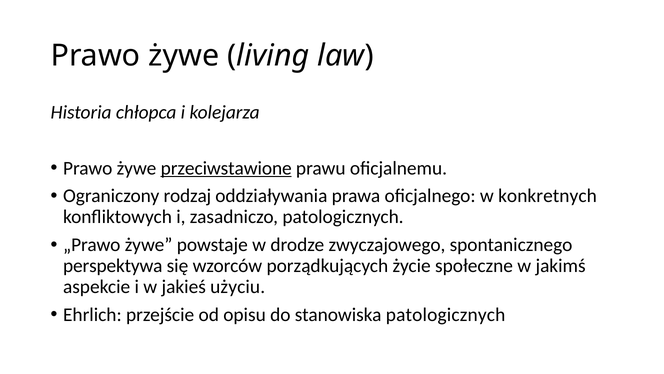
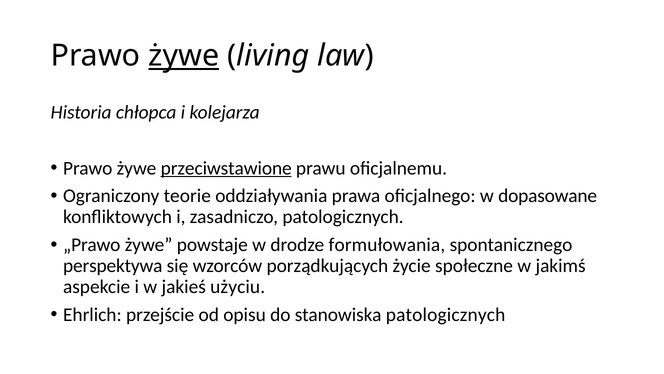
żywe underline: none -> present (184, 56)
rodzaj: rodzaj -> teorie (187, 196)
konkretnych: konkretnych -> dopasowane (548, 196)
zwyczajowego: zwyczajowego -> formułowania (387, 245)
